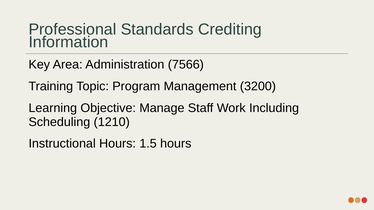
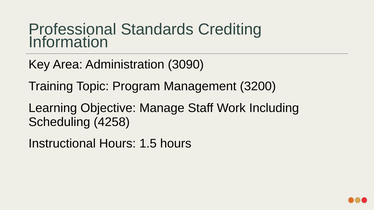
7566: 7566 -> 3090 (186, 65)
1210: 1210 -> 4258 (112, 122)
